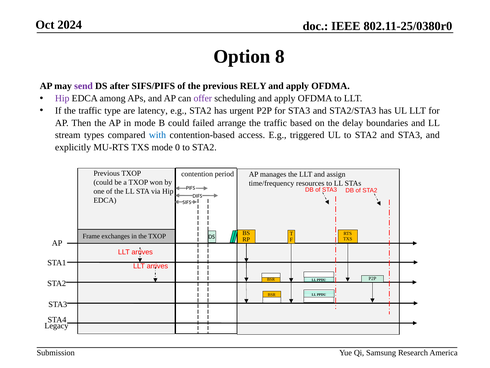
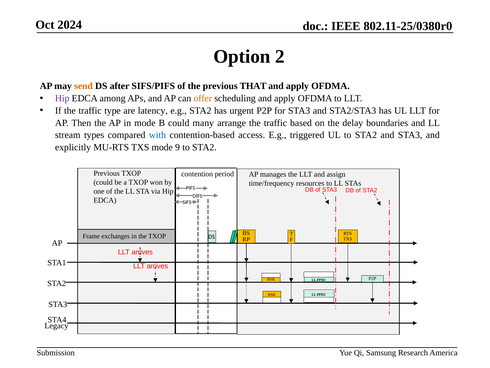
8: 8 -> 2 (280, 56)
send colour: purple -> orange (83, 86)
RELY: RELY -> THAT (253, 86)
offer colour: purple -> orange (203, 98)
failed: failed -> many (203, 123)
0: 0 -> 9 (178, 147)
